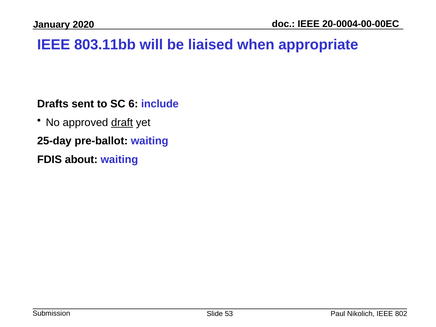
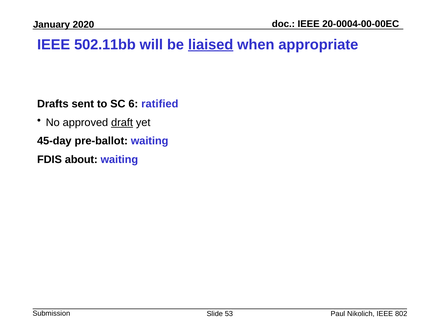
803.11bb: 803.11bb -> 502.11bb (105, 45)
liaised underline: none -> present (211, 45)
include: include -> ratified (160, 104)
25-day: 25-day -> 45-day (54, 141)
